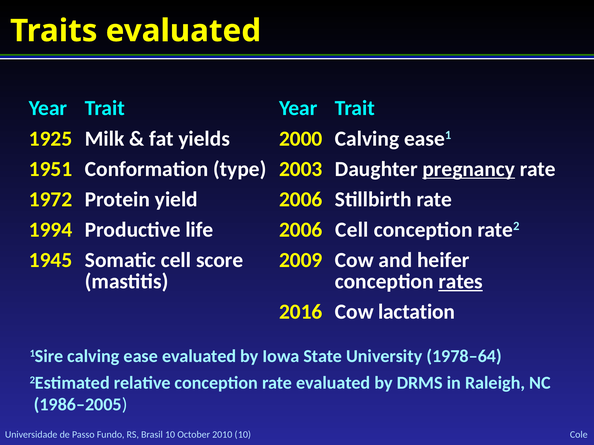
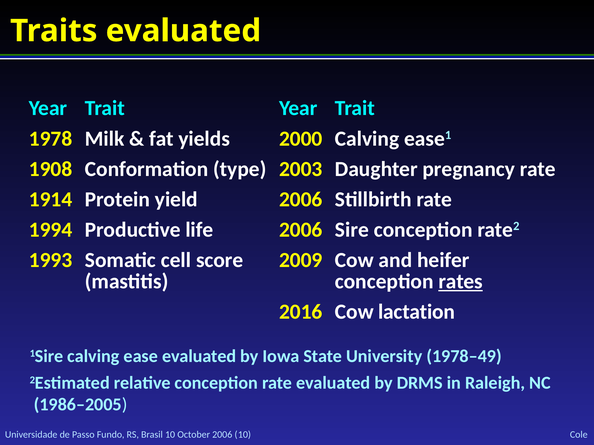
1925: 1925 -> 1978 (51, 139)
1951: 1951 -> 1908 (51, 169)
pregnancy underline: present -> none (469, 169)
1972: 1972 -> 1914 (51, 200)
2006 Cell: Cell -> Sire (352, 230)
1945: 1945 -> 1993 (51, 260)
1978–64: 1978–64 -> 1978–49 (464, 357)
2010: 2010 -> 2006 (222, 435)
